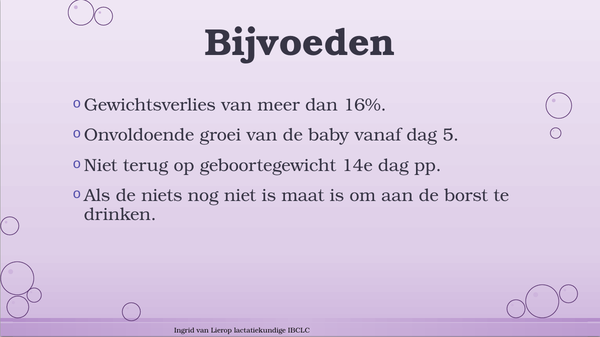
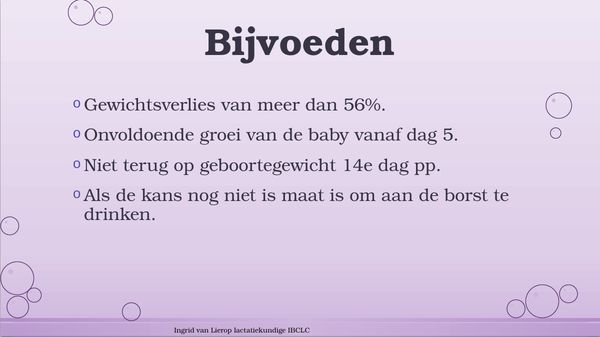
16%: 16% -> 56% (365, 105)
niets: niets -> kans (162, 196)
